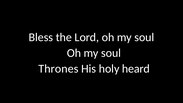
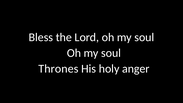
heard: heard -> anger (136, 69)
